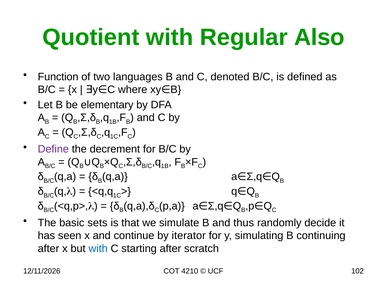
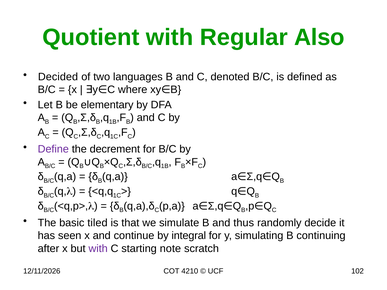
Function: Function -> Decided (58, 77)
sets: sets -> tiled (97, 223)
iterator: iterator -> integral (189, 236)
with colour: blue -> purple (98, 249)
starting after: after -> note (170, 249)
